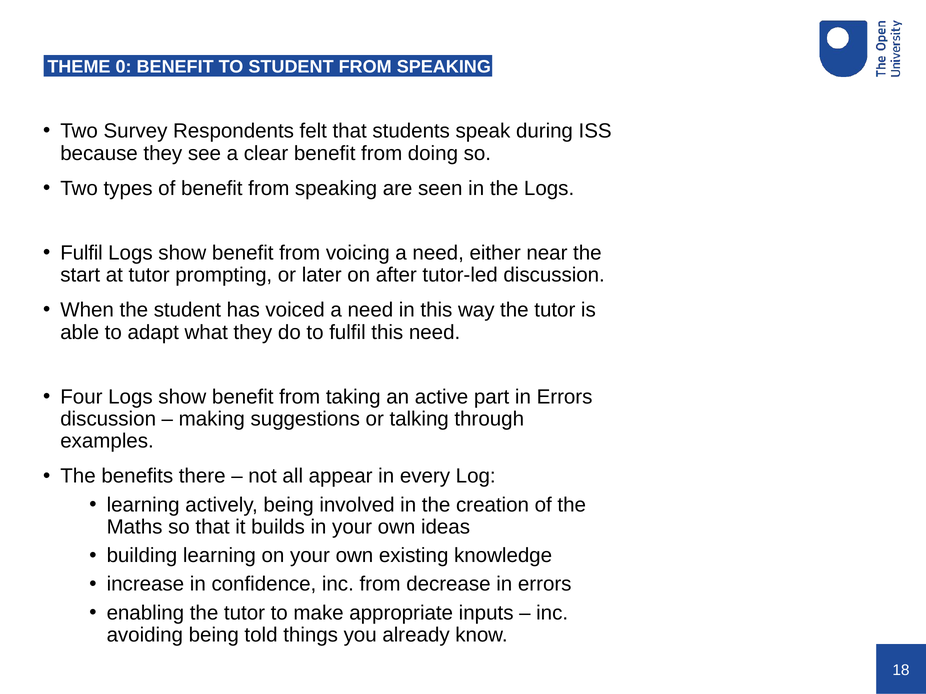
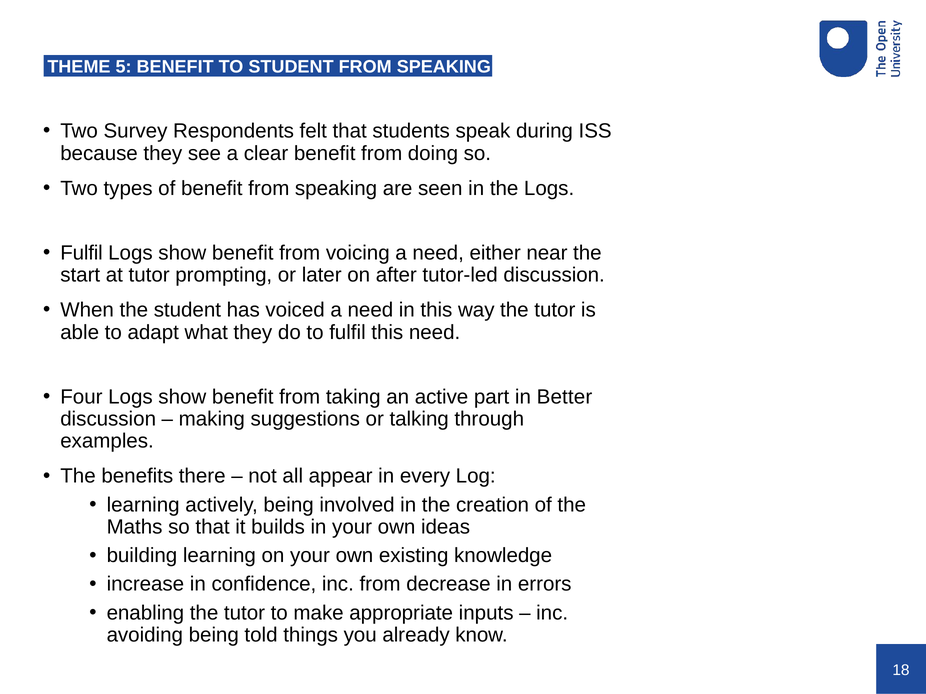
0: 0 -> 5 (124, 67)
part in Errors: Errors -> Better (564, 397)
